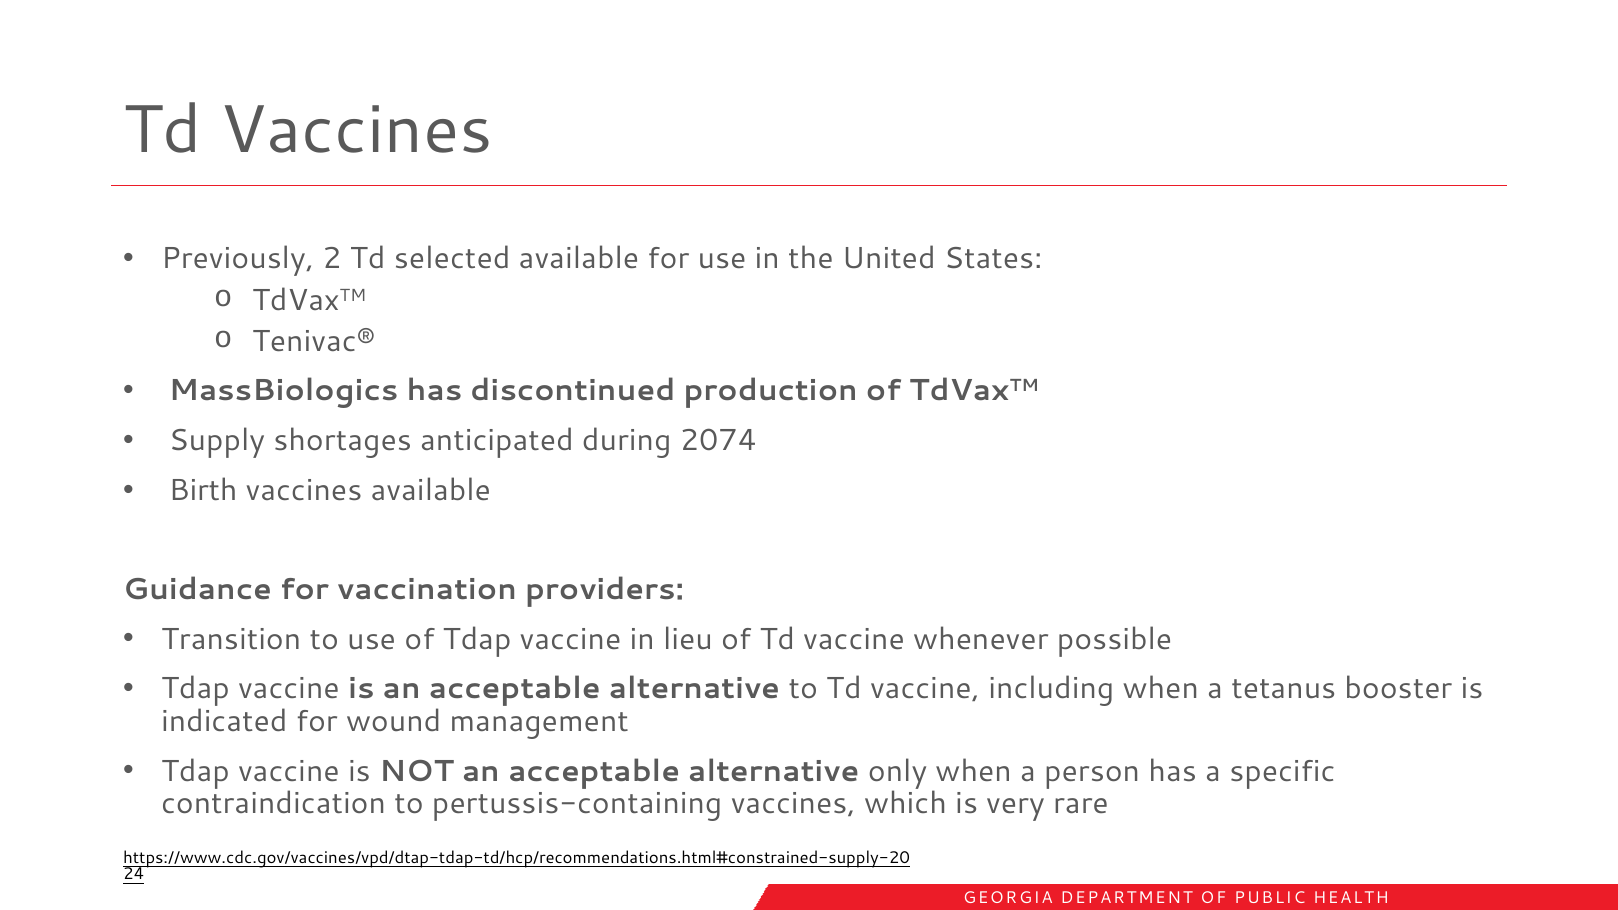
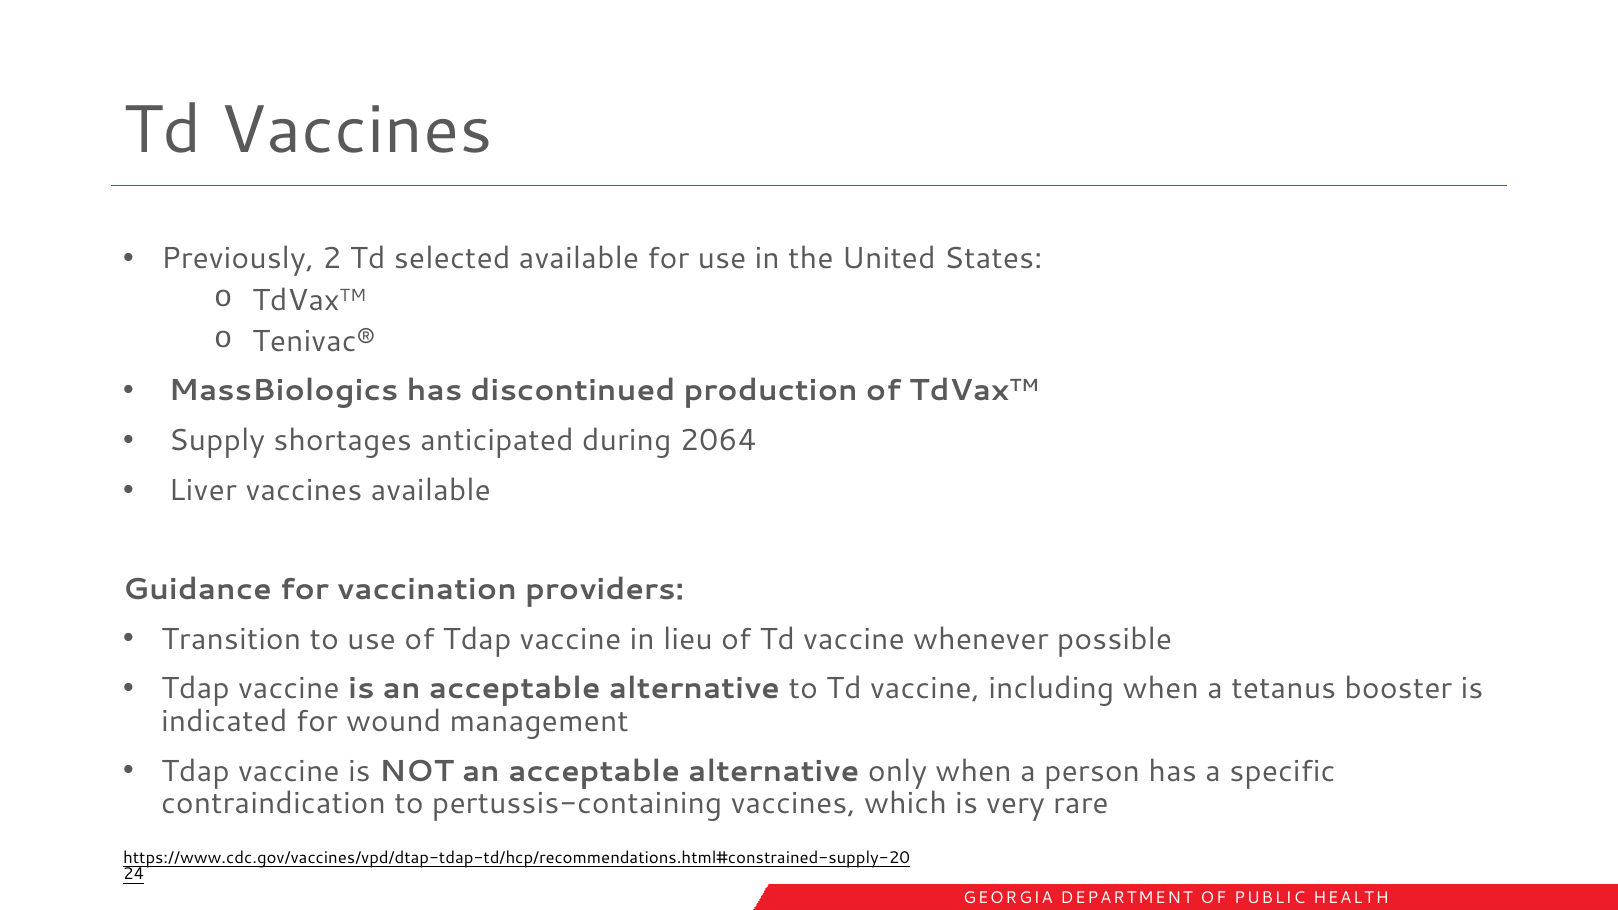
2074: 2074 -> 2064 (718, 441)
Birth: Birth -> Liver (203, 490)
